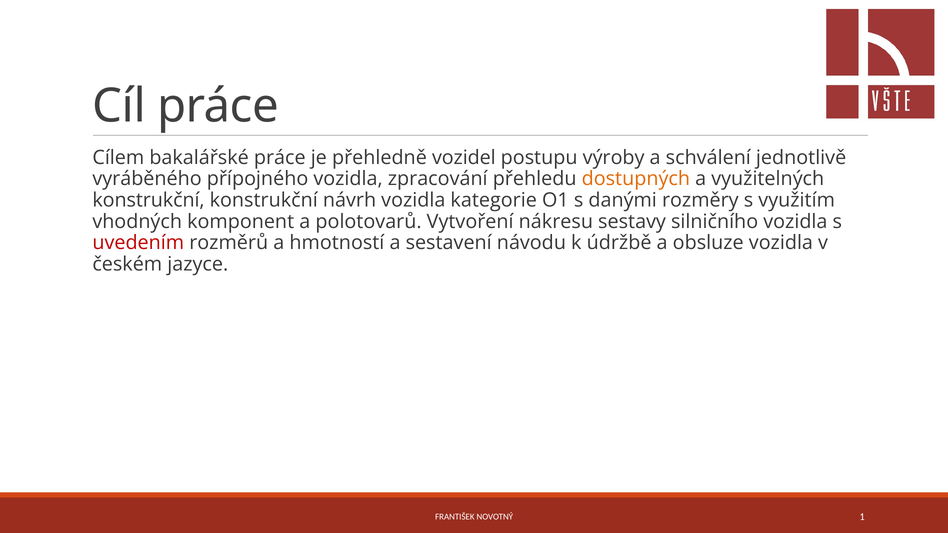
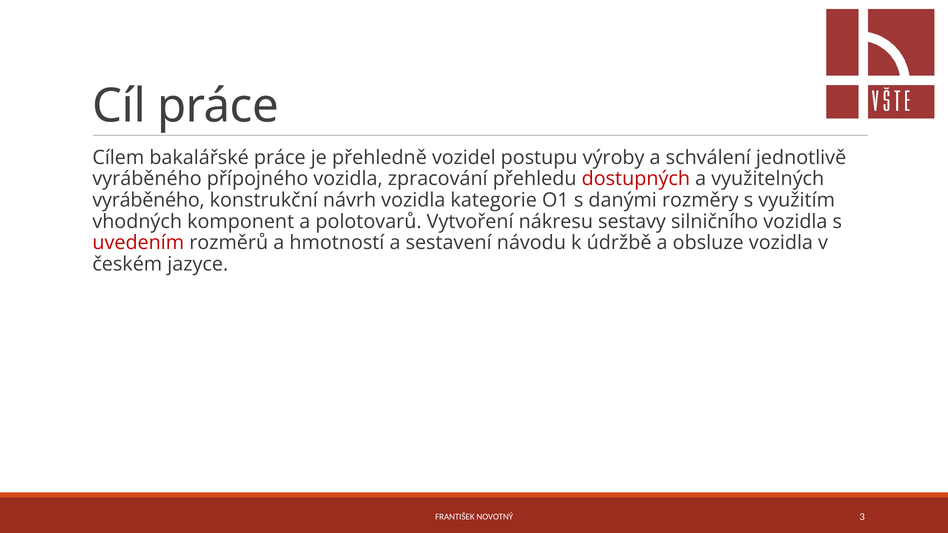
dostupných colour: orange -> red (636, 179)
konstrukční: konstrukční -> vyráběného (149, 200)
1: 1 -> 3 (862, 517)
